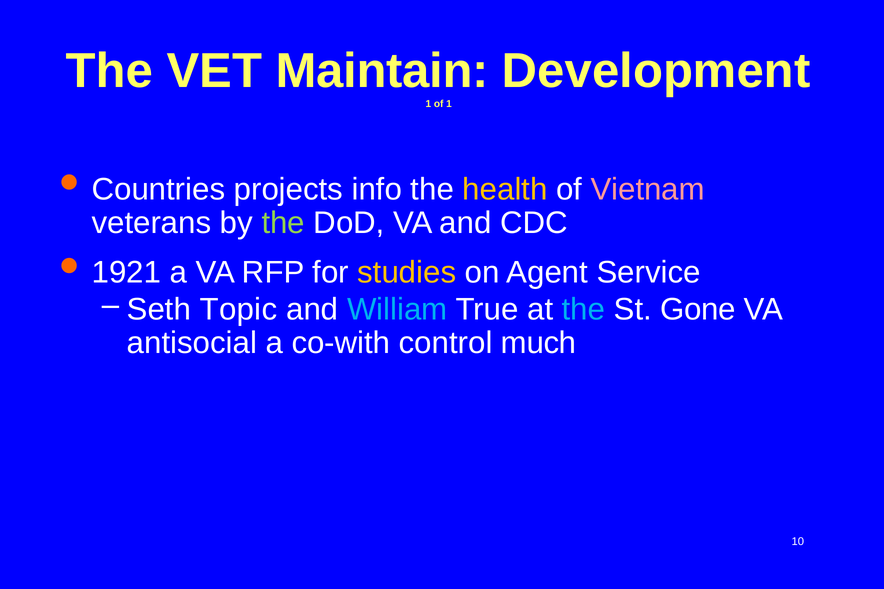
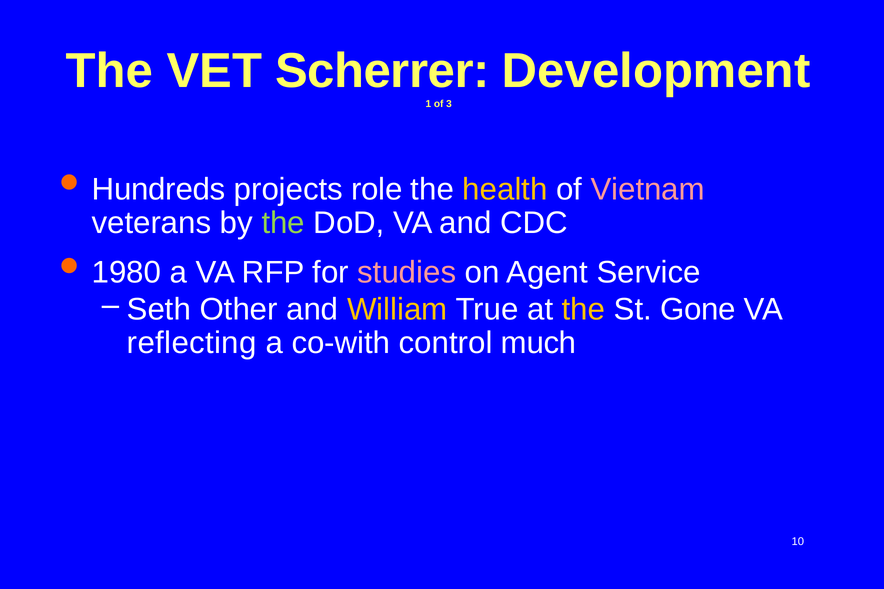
Maintain: Maintain -> Scherrer (382, 71)
of 1: 1 -> 3 (449, 104)
Countries: Countries -> Hundreds (159, 189)
info: info -> role (377, 189)
1921: 1921 -> 1980 (126, 273)
studies colour: yellow -> pink (407, 273)
Topic: Topic -> Other (239, 309)
William colour: light blue -> yellow (397, 309)
the colour: light blue -> yellow (583, 309)
antisocial: antisocial -> reflecting (192, 343)
